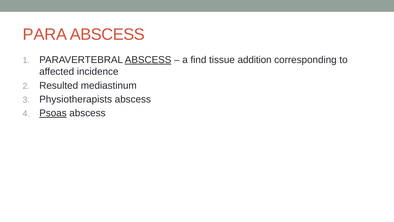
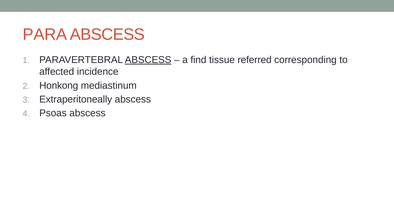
addition: addition -> referred (255, 60)
Resulted: Resulted -> Honkong (59, 85)
Physiotherapists: Physiotherapists -> Extraperitoneally (76, 99)
Psoas underline: present -> none (53, 113)
